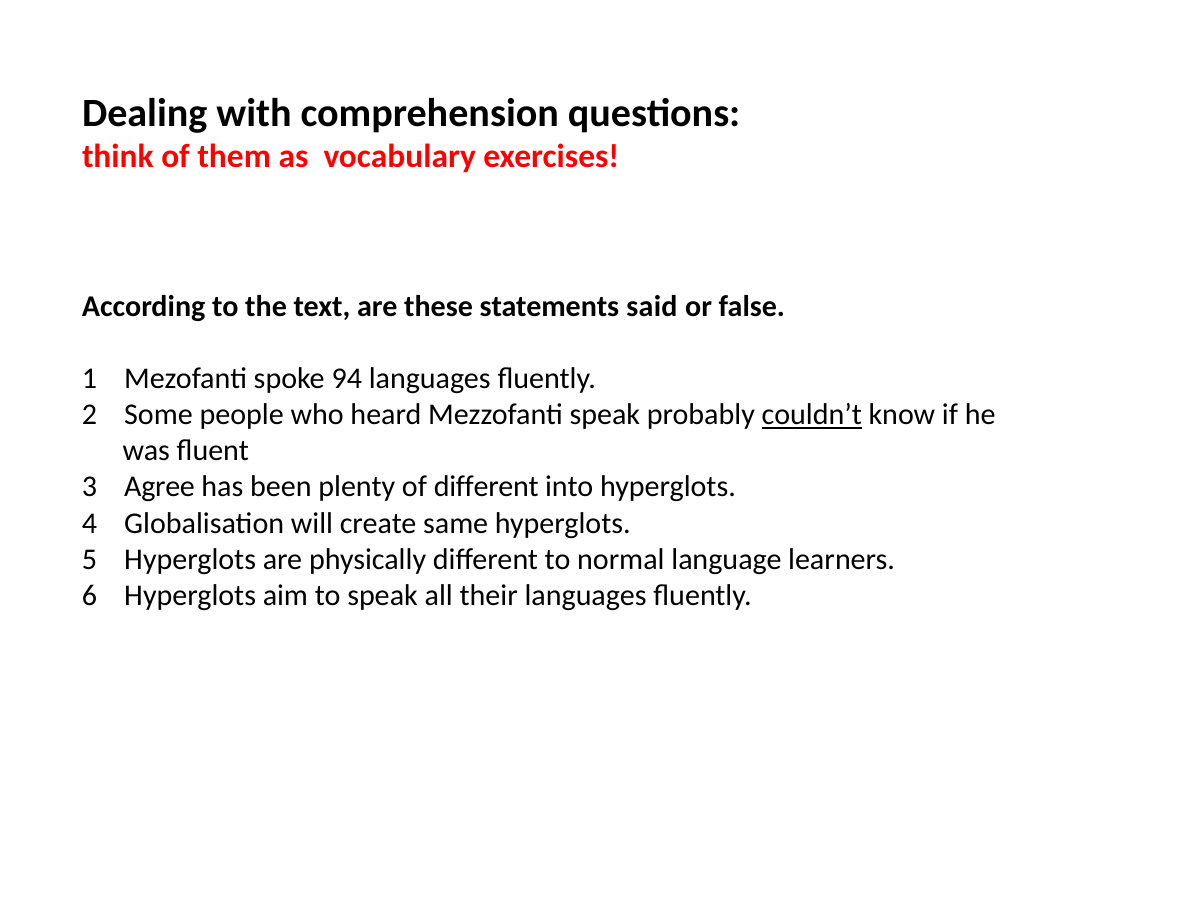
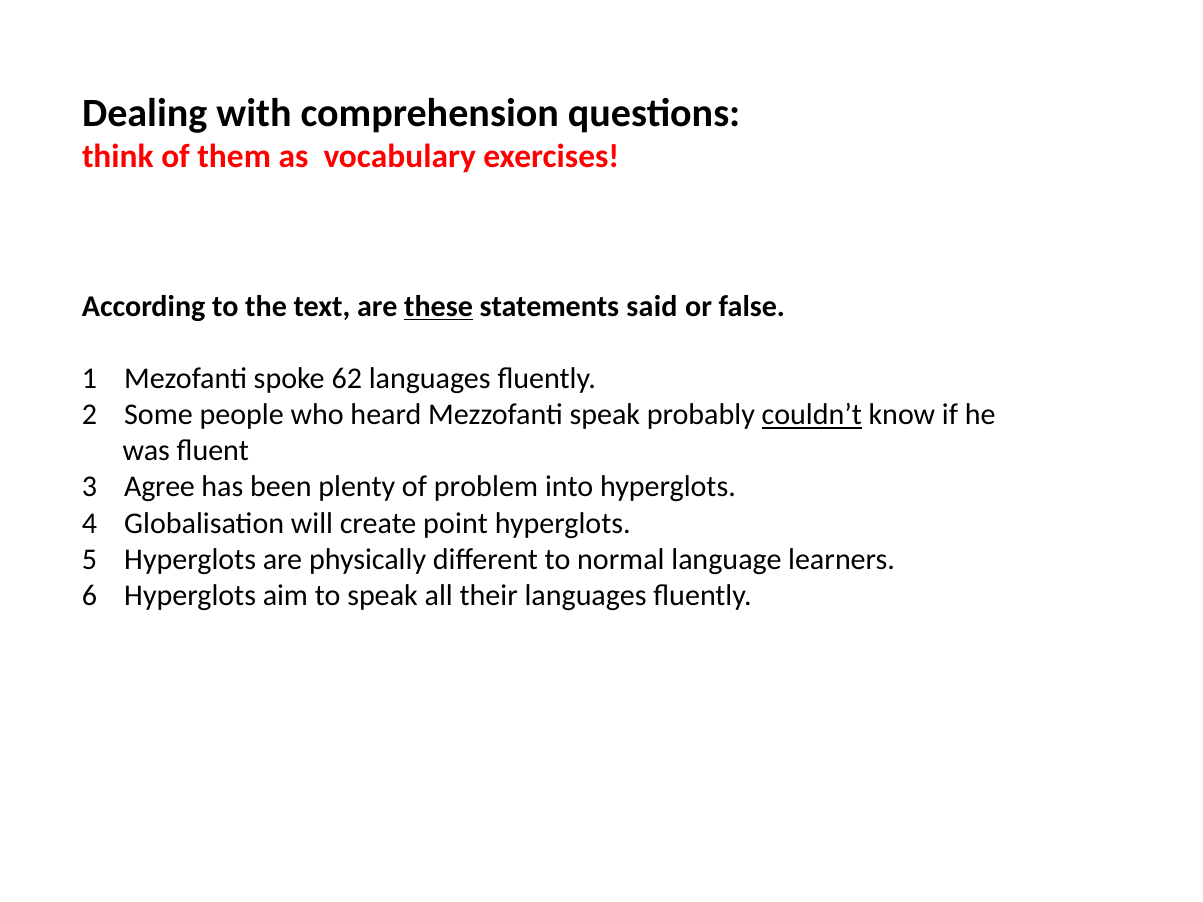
these underline: none -> present (439, 307)
94: 94 -> 62 (347, 379)
of different: different -> problem (486, 487)
same: same -> point (456, 523)
